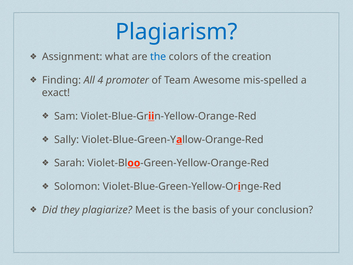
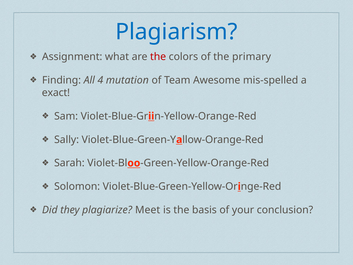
the colour: blue -> red (158, 57)
creation: creation -> primary (252, 57)
promoter: promoter -> mutation (127, 80)
